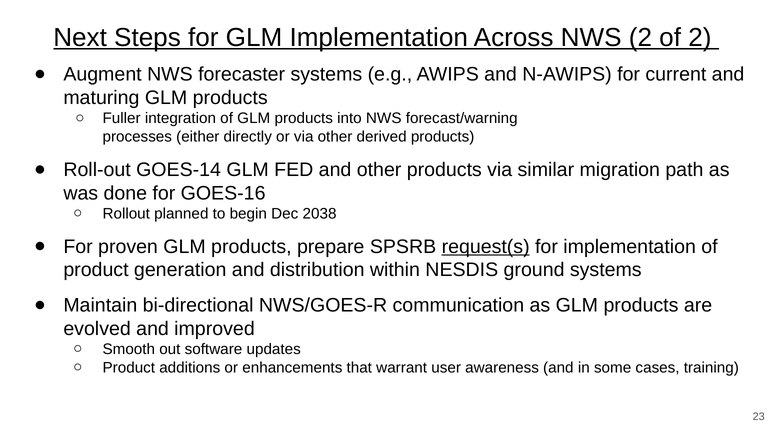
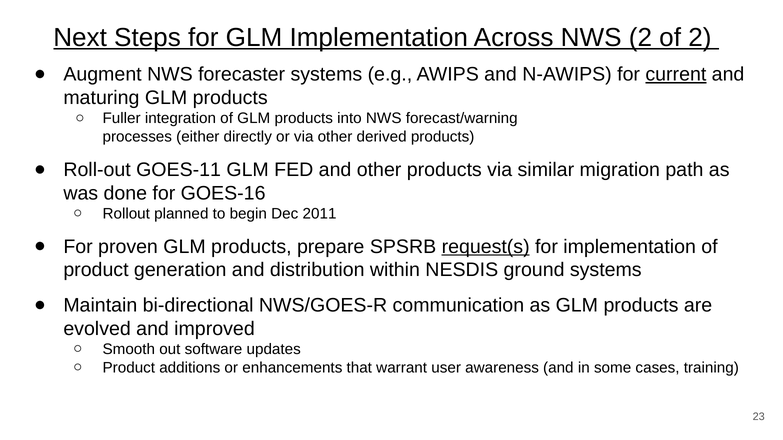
current underline: none -> present (676, 74)
GOES-14: GOES-14 -> GOES-11 (179, 170)
2038: 2038 -> 2011 (320, 214)
